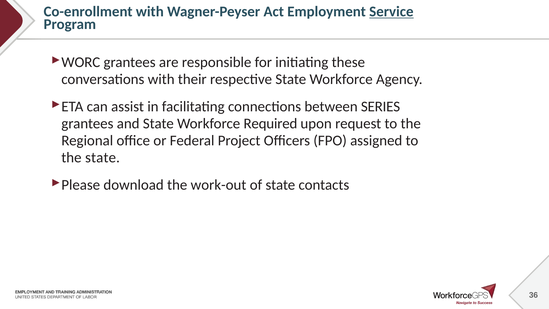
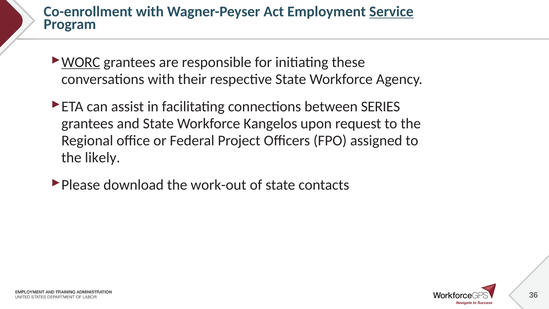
WORC underline: none -> present (81, 62)
Required: Required -> Kangelos (270, 123)
the state: state -> likely (103, 157)
